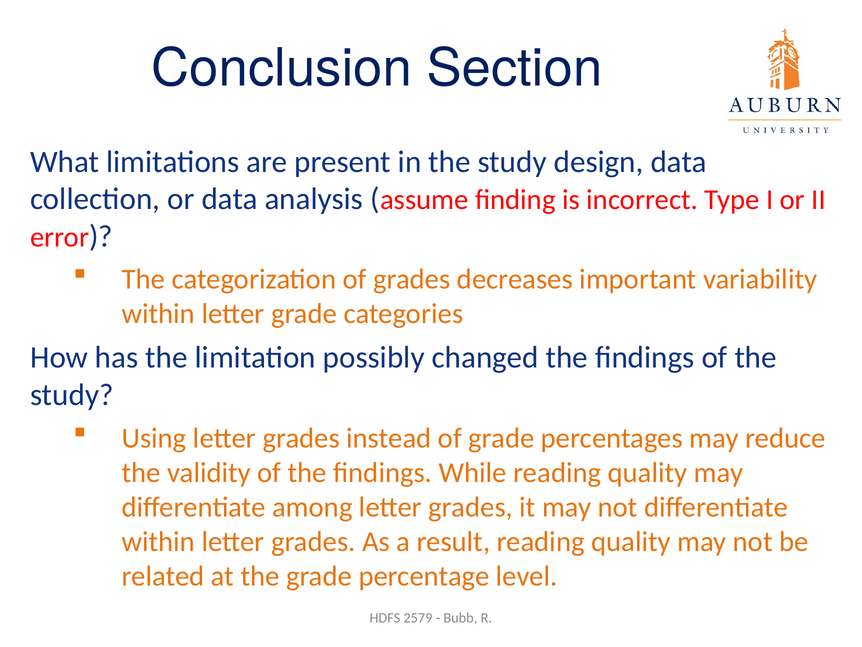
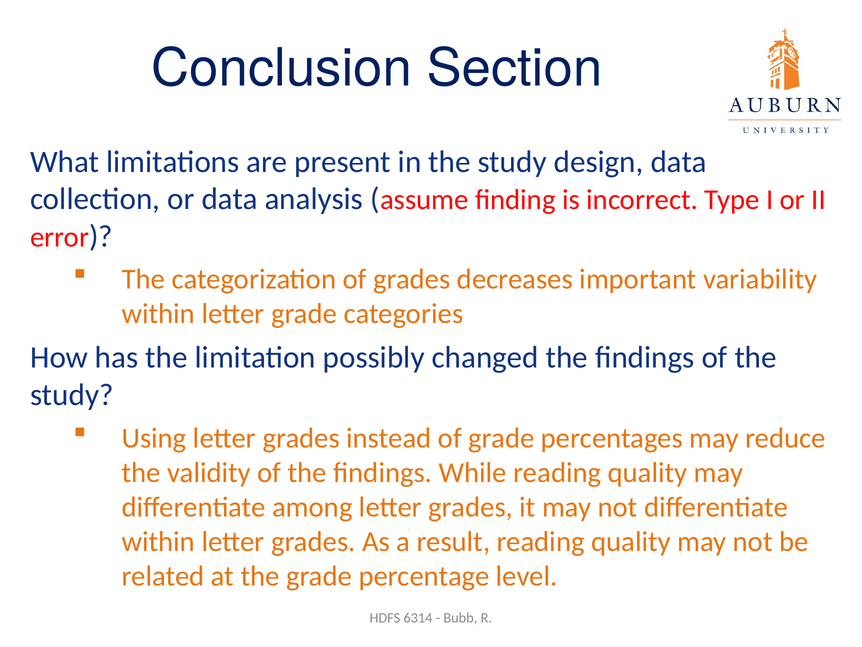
2579: 2579 -> 6314 (418, 617)
